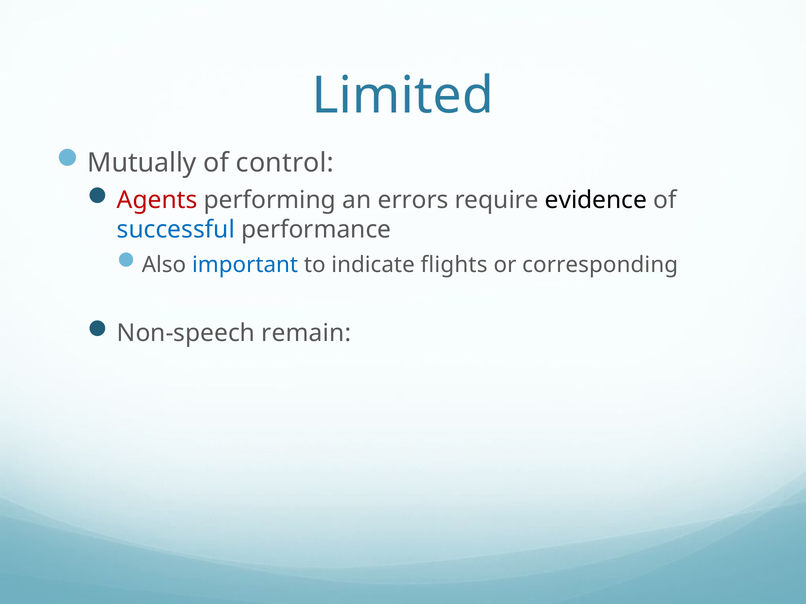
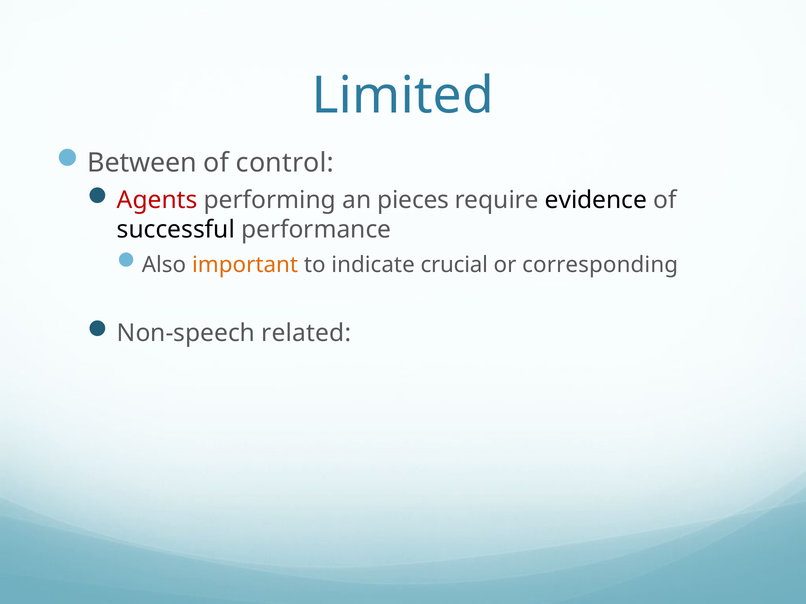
Mutually: Mutually -> Between (142, 163)
errors: errors -> pieces (413, 201)
successful colour: blue -> black (176, 230)
important colour: blue -> orange (245, 265)
flights: flights -> crucial (454, 265)
remain: remain -> related (306, 334)
